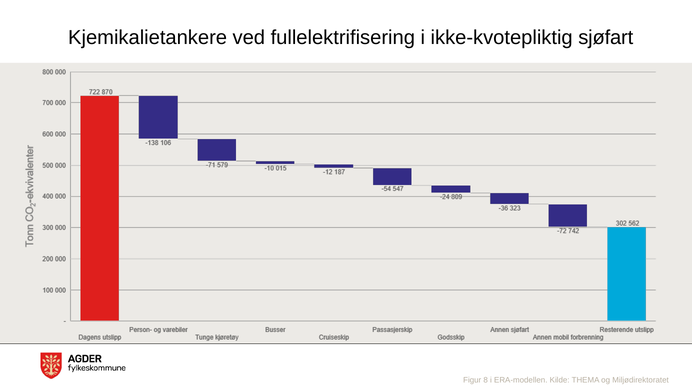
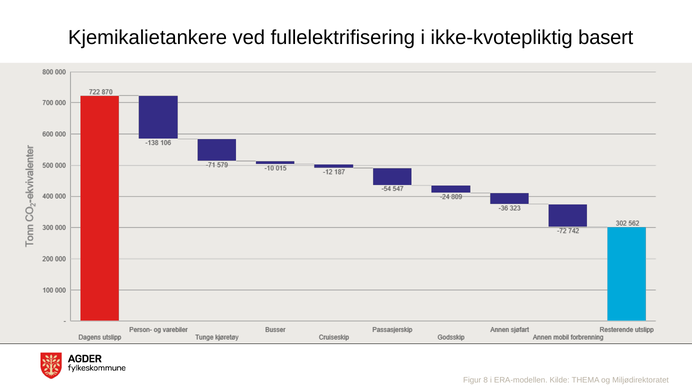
sjøfart: sjøfart -> basert (606, 38)
